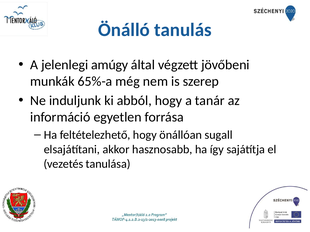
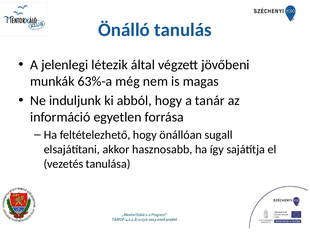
amúgy: amúgy -> létezik (110, 65)
65%-a: 65%-a -> 63%-a (95, 82)
szerep: szerep -> magas (201, 82)
